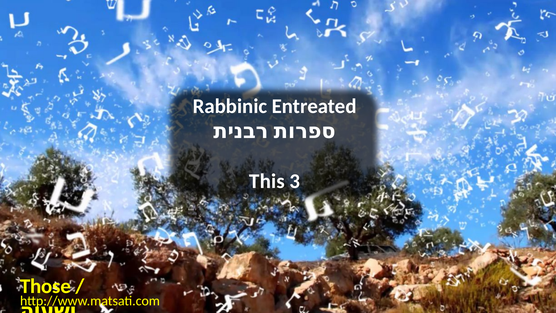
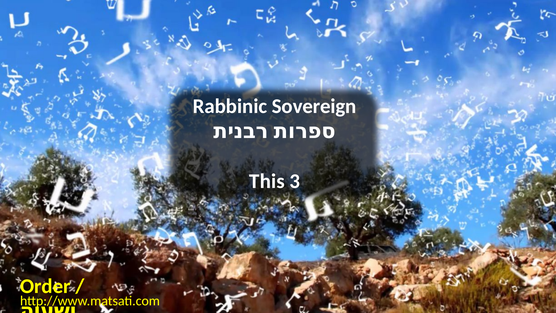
Entreated: Entreated -> Sovereign (314, 106)
Those: Those -> Order (45, 286)
